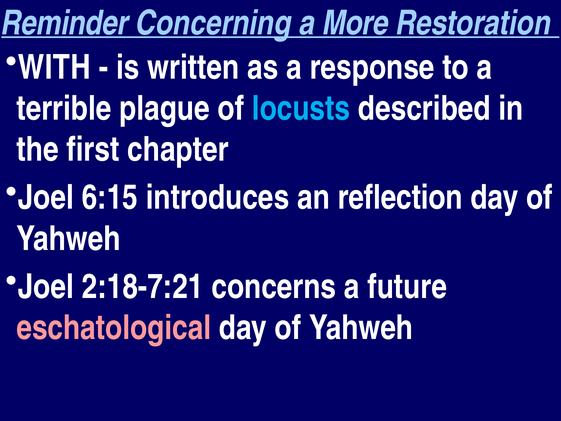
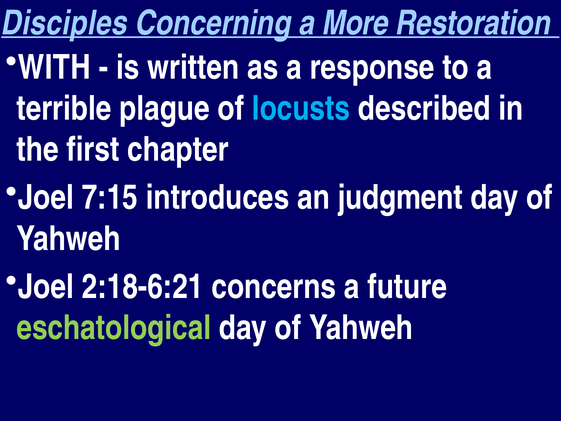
Reminder: Reminder -> Disciples (64, 23)
6:15: 6:15 -> 7:15 (110, 198)
reflection: reflection -> judgment (400, 198)
2:18-7:21: 2:18-7:21 -> 2:18-6:21 (143, 287)
eschatological colour: pink -> light green (114, 328)
